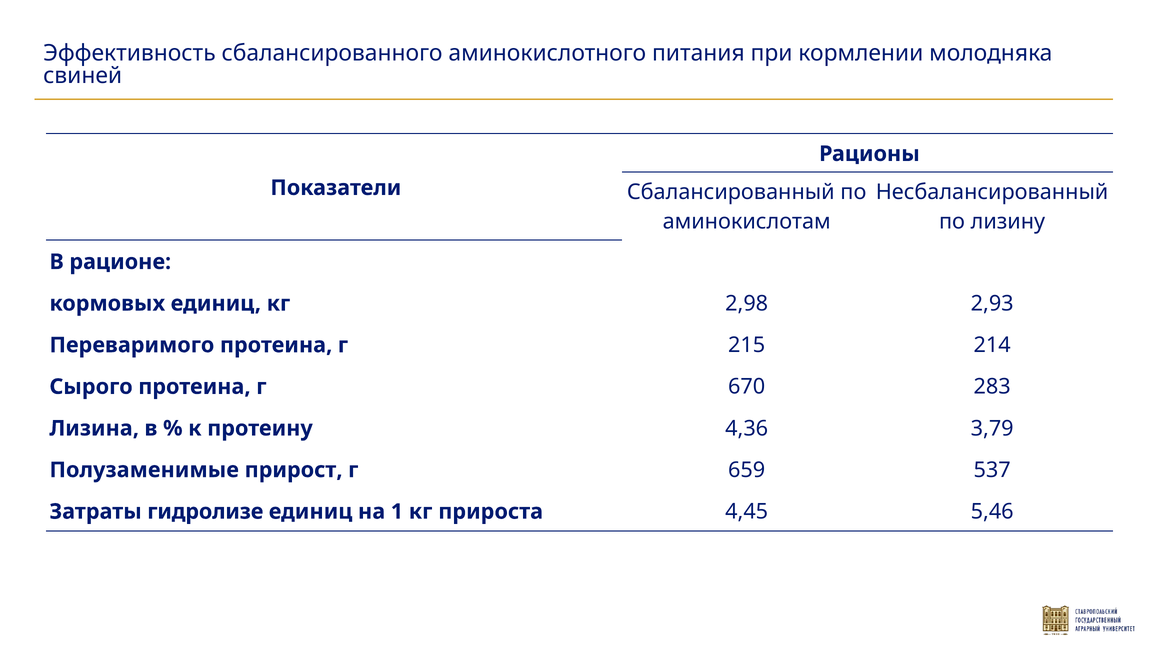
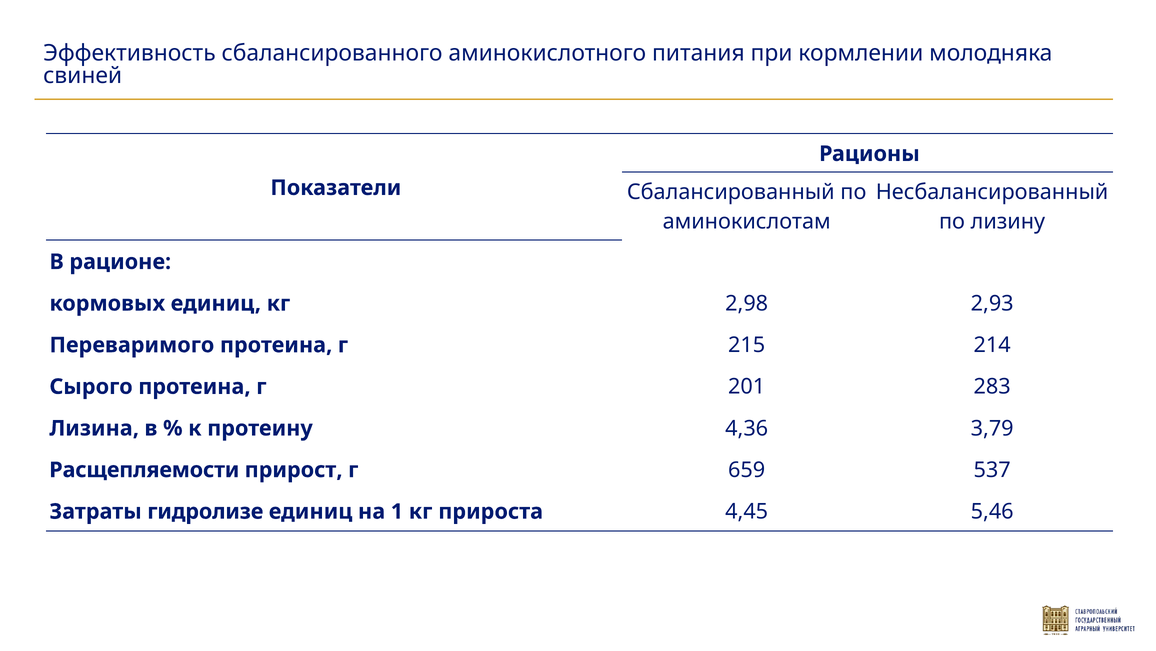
670: 670 -> 201 (747, 386)
Полузаменимые: Полузаменимые -> Расщепляемости (144, 469)
